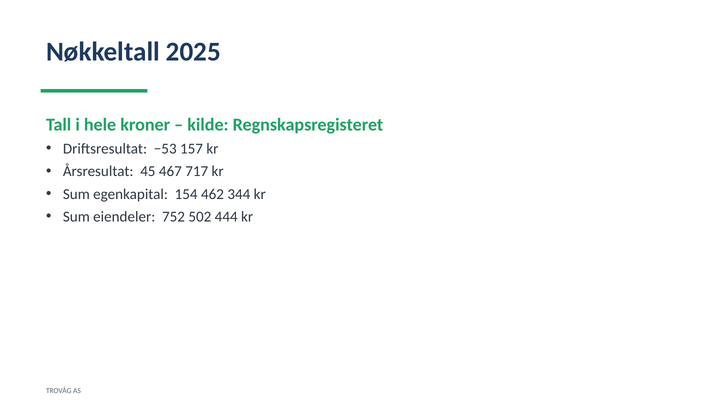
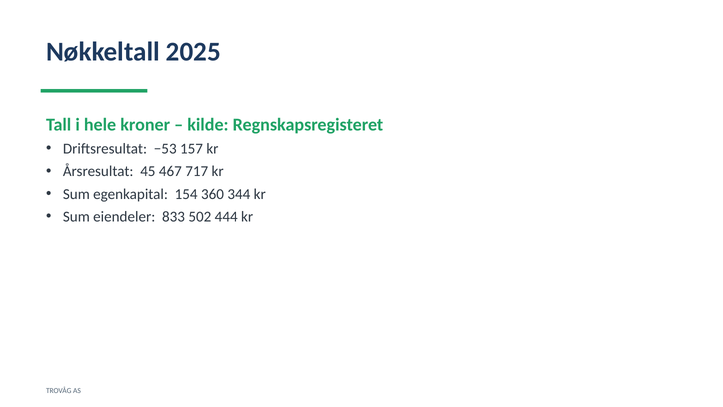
462: 462 -> 360 (212, 194)
752: 752 -> 833 (174, 216)
